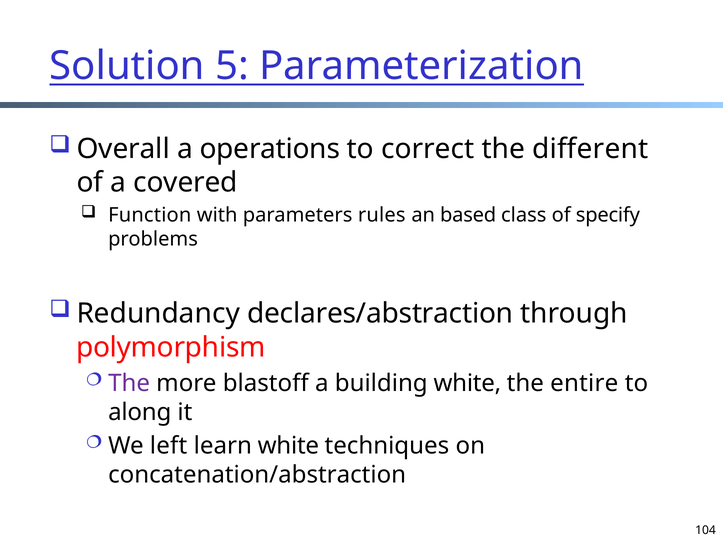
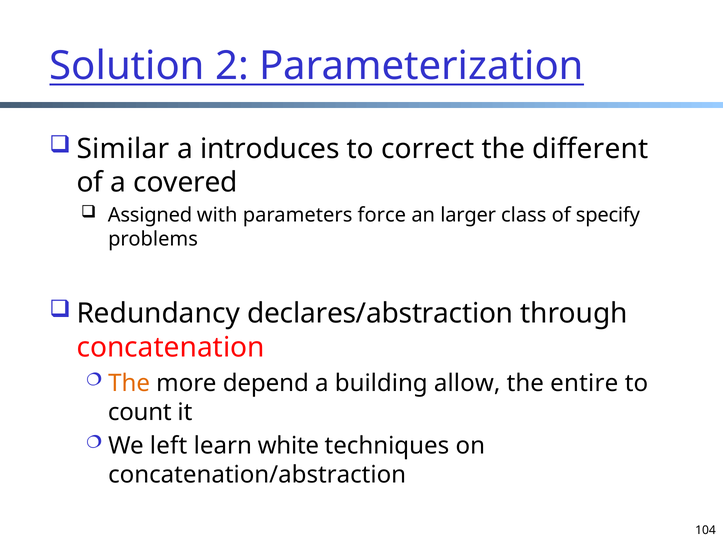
5: 5 -> 2 (232, 66)
Overall: Overall -> Similar (123, 149)
operations: operations -> introduces (270, 149)
Function: Function -> Assigned (150, 215)
rules: rules -> force (382, 215)
based: based -> larger (468, 215)
polymorphism: polymorphism -> concatenation (171, 348)
The colour: purple -> orange (129, 383)
blastoff: blastoff -> depend (266, 383)
building white: white -> allow (467, 383)
along: along -> count (140, 412)
